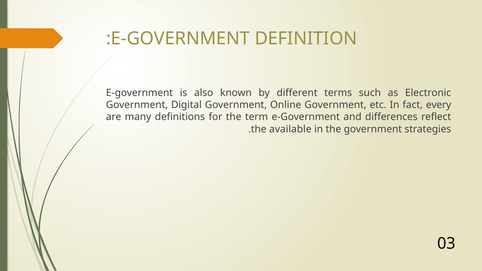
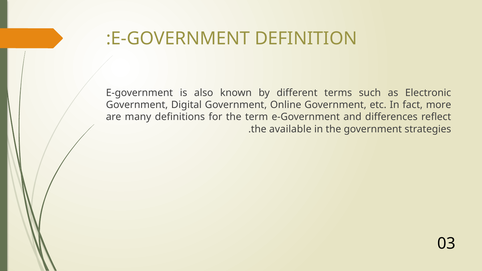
every: every -> more (439, 105)
